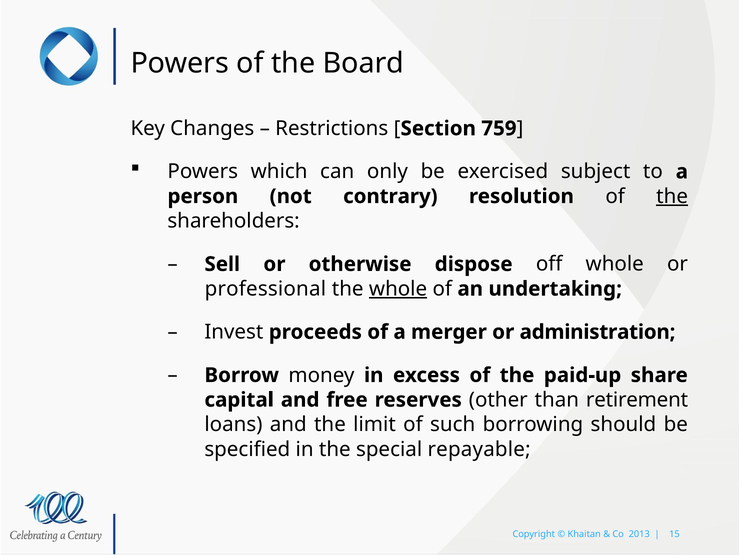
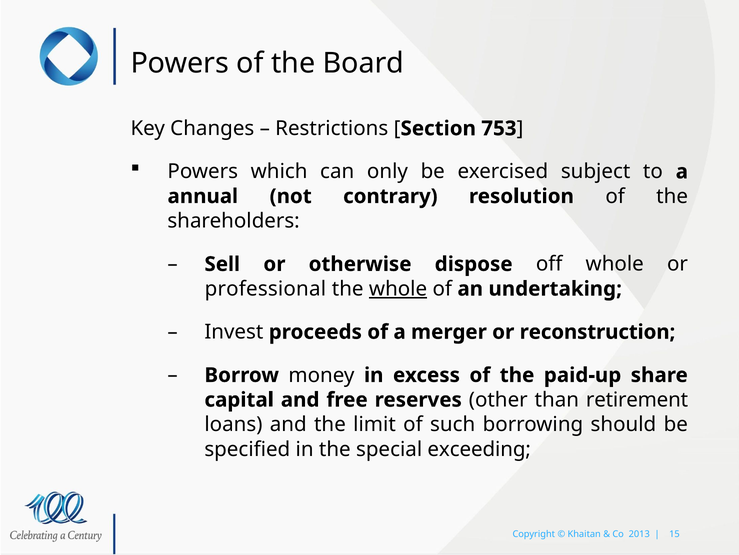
759: 759 -> 753 (499, 128)
person: person -> annual (203, 196)
the underline: present -> none (672, 196)
administration: administration -> reconstruction (597, 332)
repayable: repayable -> exceeding (479, 449)
